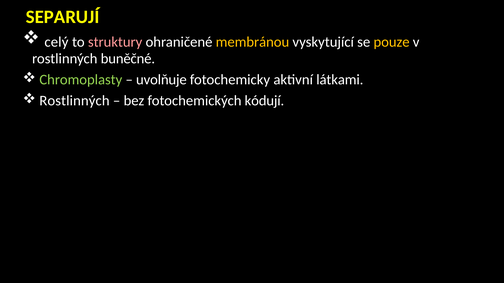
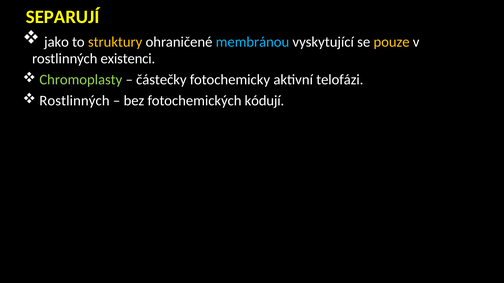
celý: celý -> jako (57, 42)
struktury colour: pink -> yellow (115, 42)
membránou colour: yellow -> light blue (252, 42)
buněčné: buněčné -> existenci (128, 59)
uvolňuje: uvolňuje -> částečky (161, 80)
látkami: látkami -> telofázi (340, 80)
